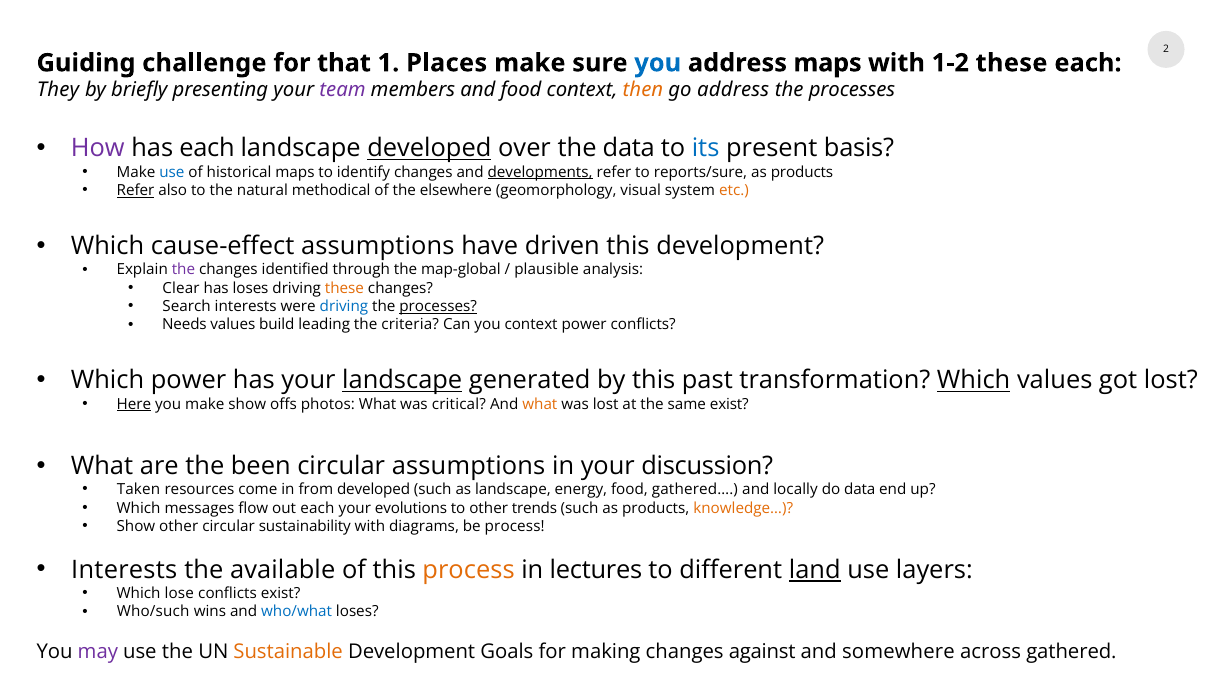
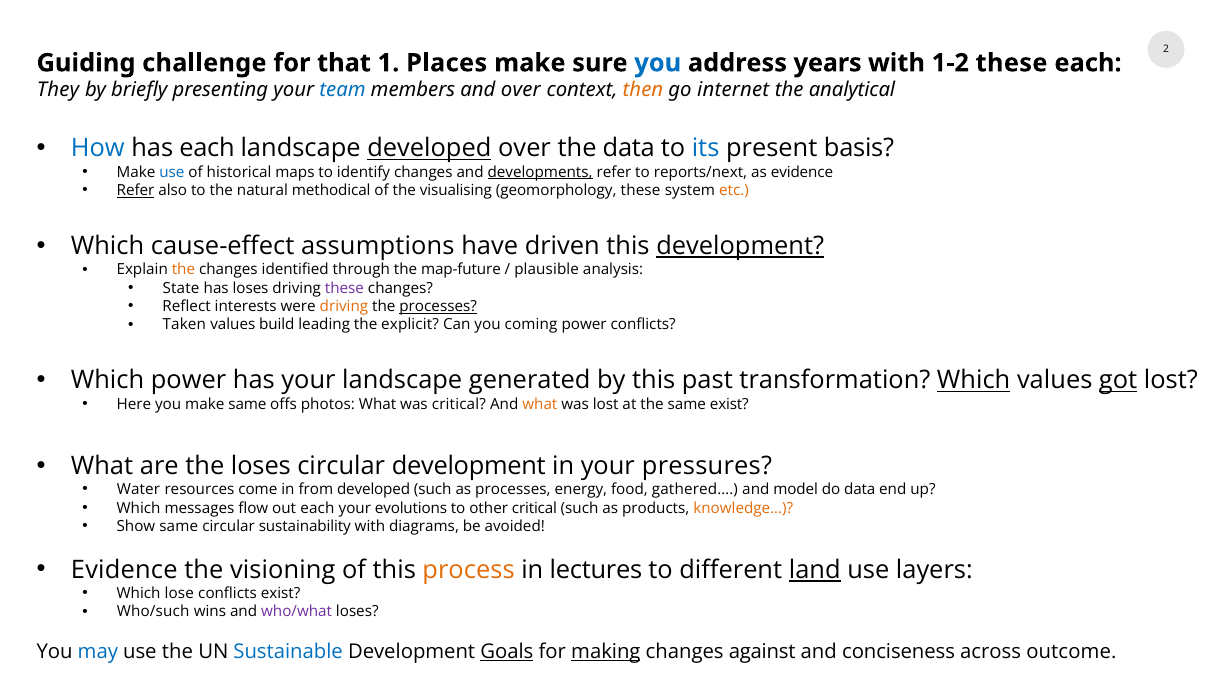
address maps: maps -> years (828, 63)
team colour: purple -> blue (342, 90)
and food: food -> over (521, 90)
go address: address -> internet (733, 90)
processes: processes -> analytical (852, 90)
How colour: purple -> blue (98, 148)
reports/sure: reports/sure -> reports/next (701, 172)
products: products -> evidence (802, 172)
elsewhere: elsewhere -> visualising (456, 190)
geomorphology visual: visual -> these (641, 190)
development underline: none -> present (740, 246)
the colour: purple -> orange (183, 270)
map-global: map-global -> map-future (461, 270)
Clear: Clear -> State (181, 288)
these colour: orange -> purple (344, 288)
Search: Search -> Reflect (187, 306)
driving colour: blue -> orange (344, 306)
Needs: Needs -> Taken (184, 325)
criteria: criteria -> explicit (410, 325)
you context: context -> coming (531, 325)
landscape underline: present -> none (402, 380)
got underline: none -> present (1118, 380)
Here underline: present -> none (134, 404)
make show: show -> same (247, 404)
the been: been -> loses (261, 466)
circular assumptions: assumptions -> development (469, 466)
discussion: discussion -> pressures (707, 466)
Taken: Taken -> Water (138, 490)
as landscape: landscape -> processes (513, 490)
locally: locally -> model (796, 490)
other trends: trends -> critical (534, 508)
Show other: other -> same (179, 526)
be process: process -> avoided (515, 526)
Interests: Interests -> Evidence (124, 570)
available: available -> visioning (283, 570)
who/what colour: blue -> purple (297, 612)
may colour: purple -> blue (98, 652)
Sustainable colour: orange -> blue (288, 652)
Goals underline: none -> present (507, 652)
making underline: none -> present (606, 652)
somewhere: somewhere -> conciseness (899, 652)
gathered: gathered -> outcome (1071, 652)
